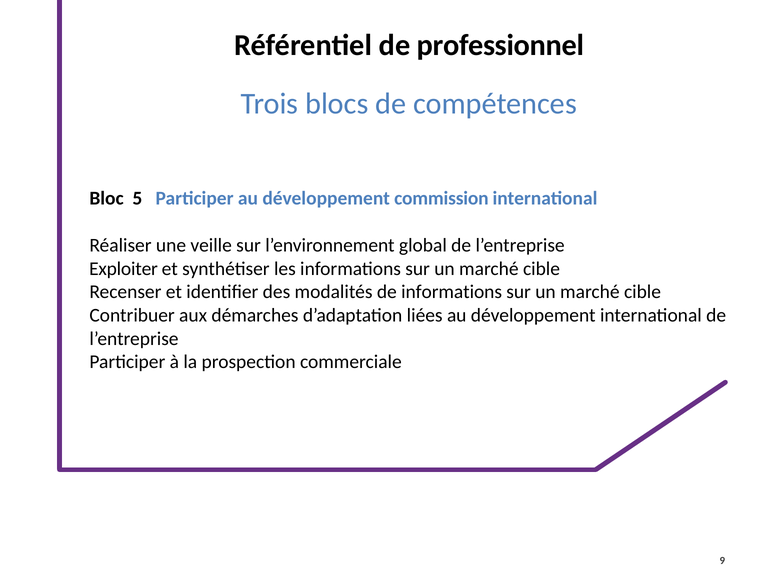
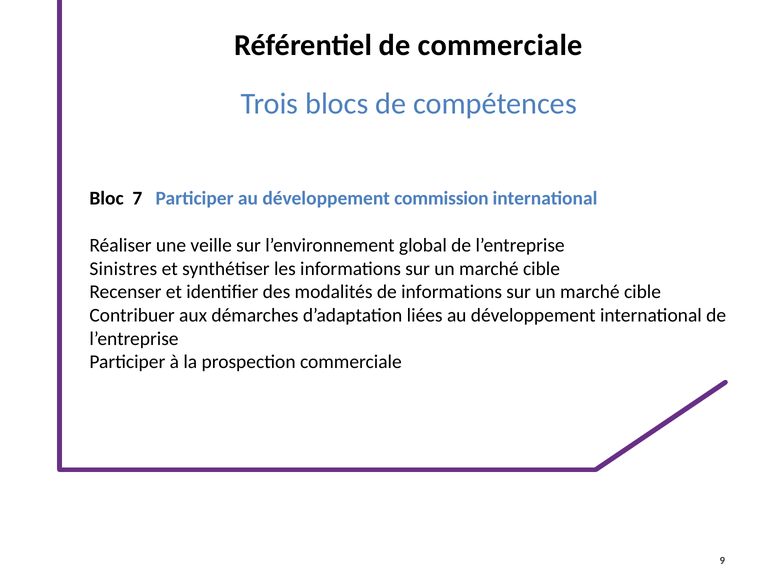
de professionnel: professionnel -> commerciale (500, 45)
5: 5 -> 7 (137, 199)
Exploiter: Exploiter -> Sinistres (123, 269)
